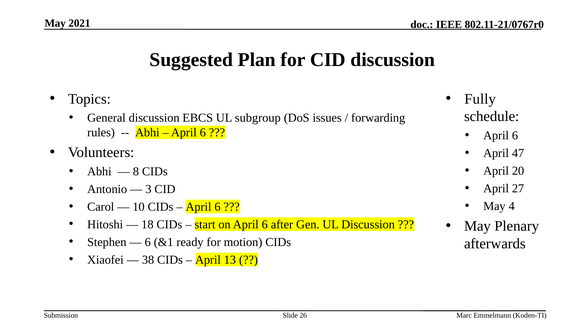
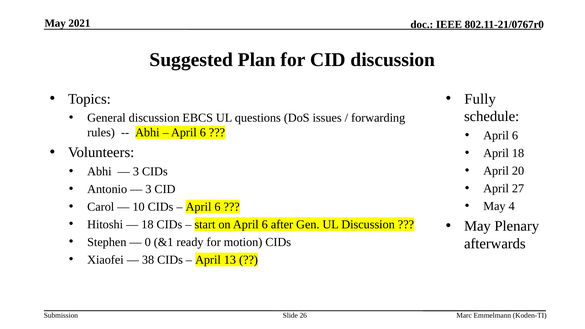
subgroup: subgroup -> questions (258, 118)
April 47: 47 -> 18 (518, 153)
8: 8 -> 3 (136, 171)
6: 6 -> 0 (148, 242)
